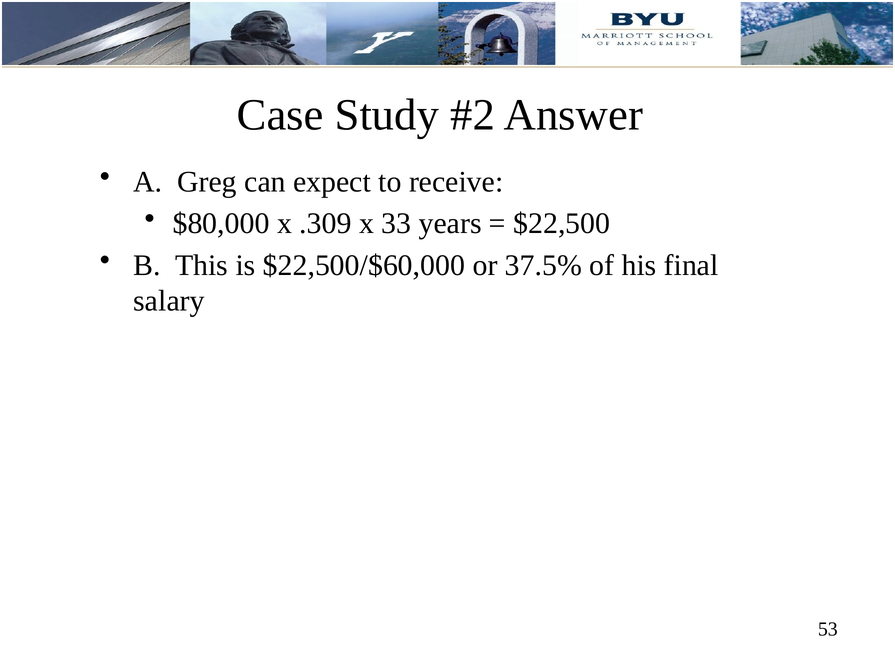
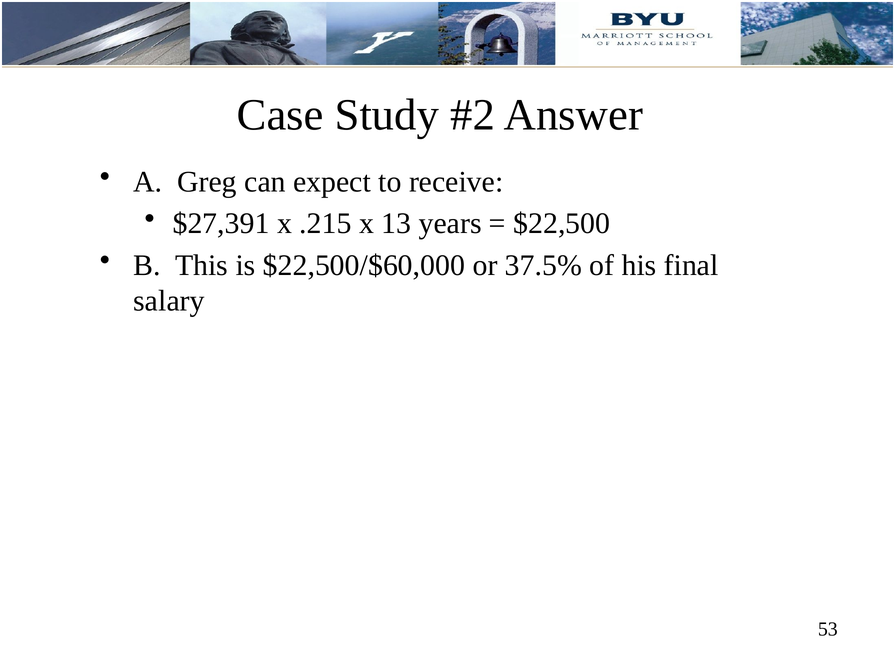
$80,000: $80,000 -> $27,391 (221, 224)
.309: .309 -> .215 (325, 224)
33: 33 -> 13 (396, 224)
